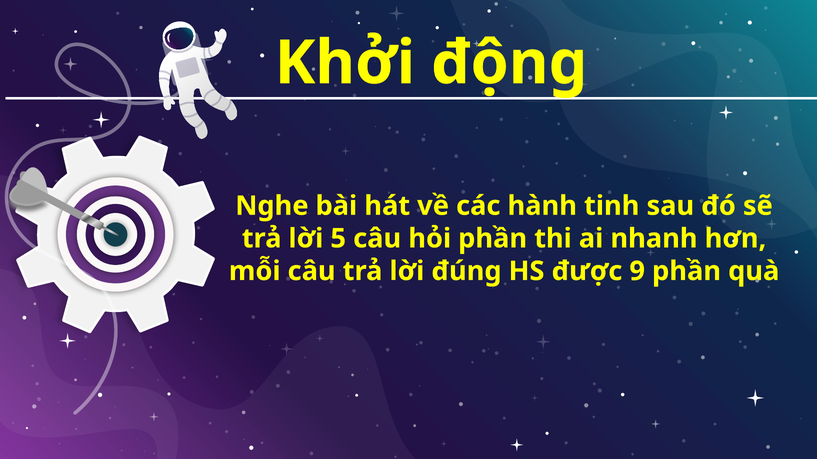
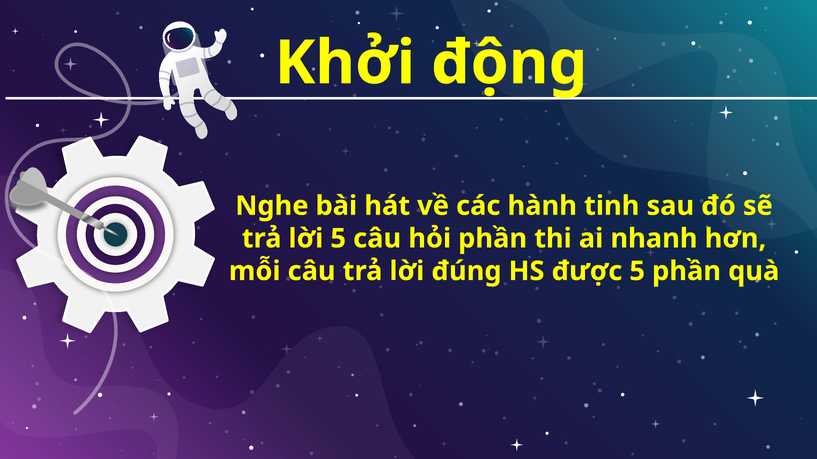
được 9: 9 -> 5 (637, 271)
